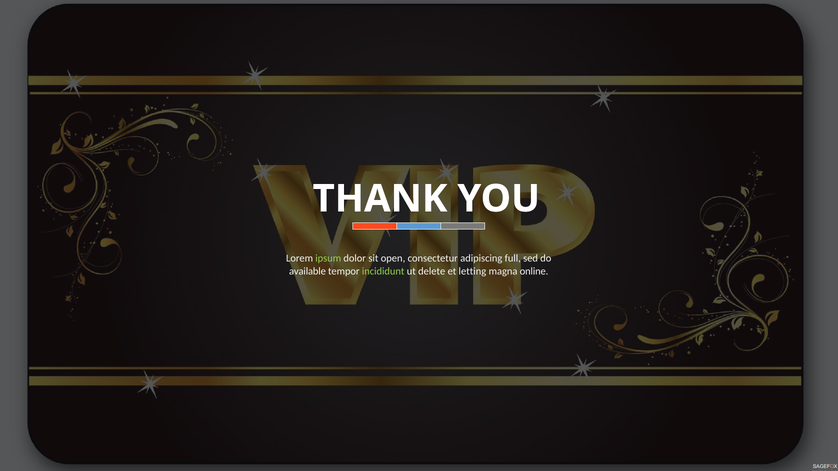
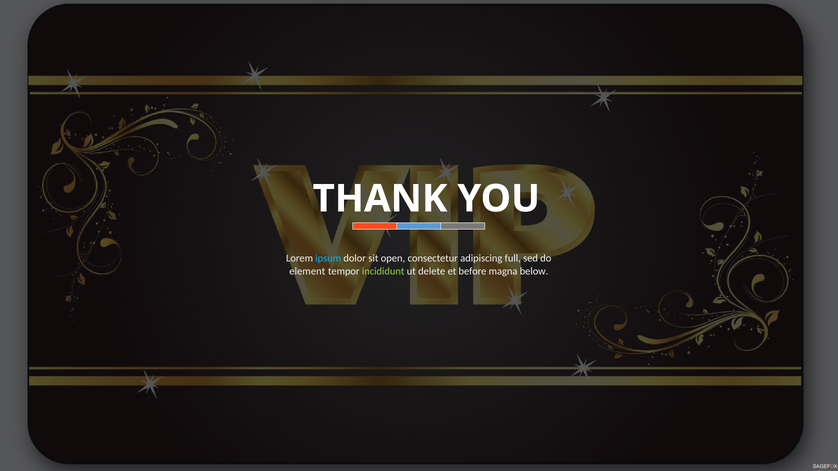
ipsum colour: light green -> light blue (328, 259)
available: available -> element (307, 271)
letting: letting -> before (473, 271)
online: online -> below (534, 271)
